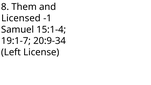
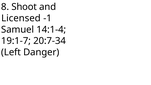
Them: Them -> Shoot (24, 7)
15:1-4: 15:1-4 -> 14:1-4 (51, 30)
20:9-34: 20:9-34 -> 20:7-34 (50, 41)
License: License -> Danger (41, 52)
